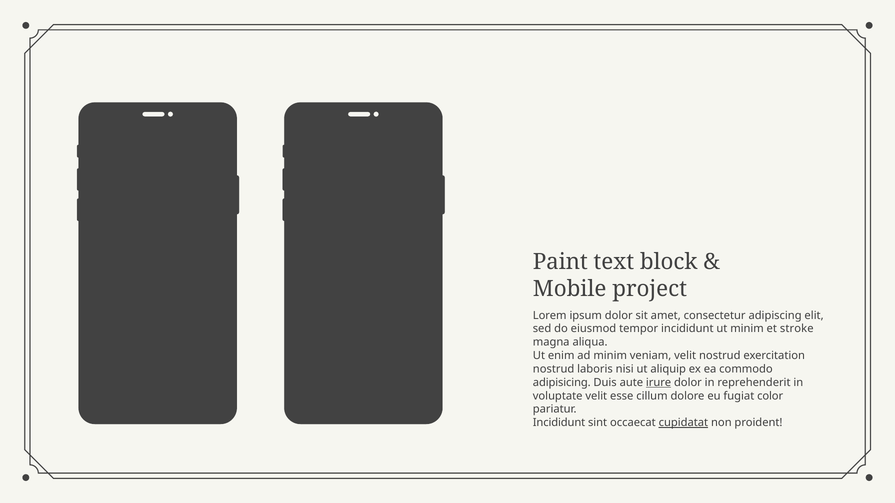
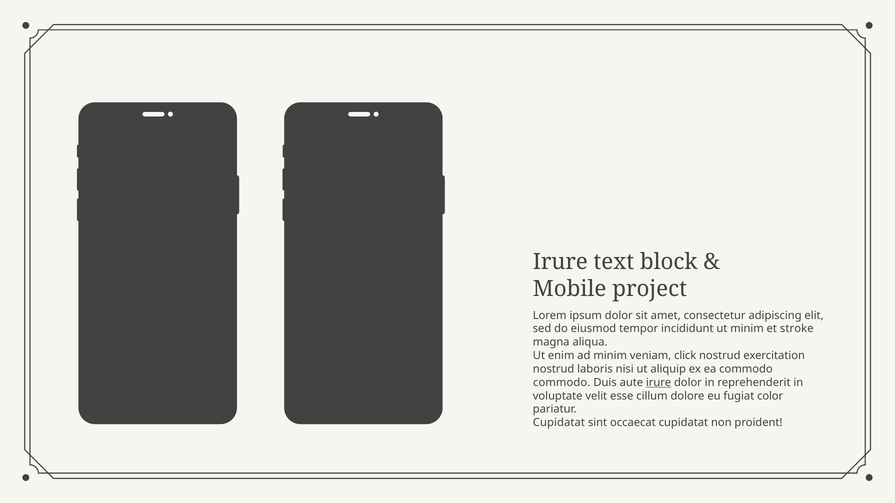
Paint: Paint -> Irure (560, 262)
veniam velit: velit -> click (685, 356)
adipisicing: adipisicing -> commodo (562, 383)
Incididunt: Incididunt -> Cupidatat (559, 423)
cupidatat underline: present -> none (683, 423)
